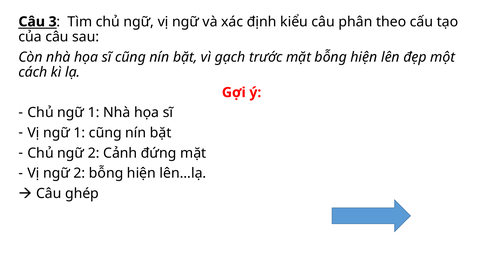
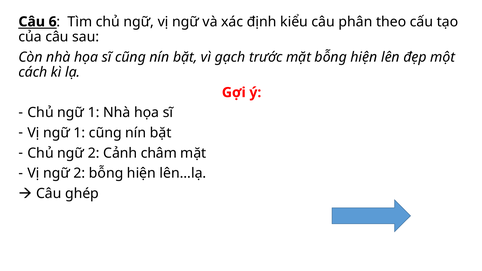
3: 3 -> 6 (53, 22)
đứng: đứng -> châm (159, 153)
